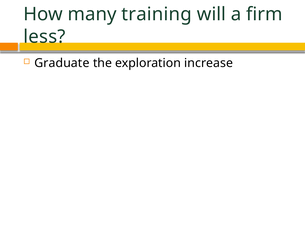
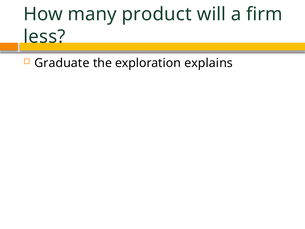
training: training -> product (157, 14)
increase: increase -> explains (209, 63)
